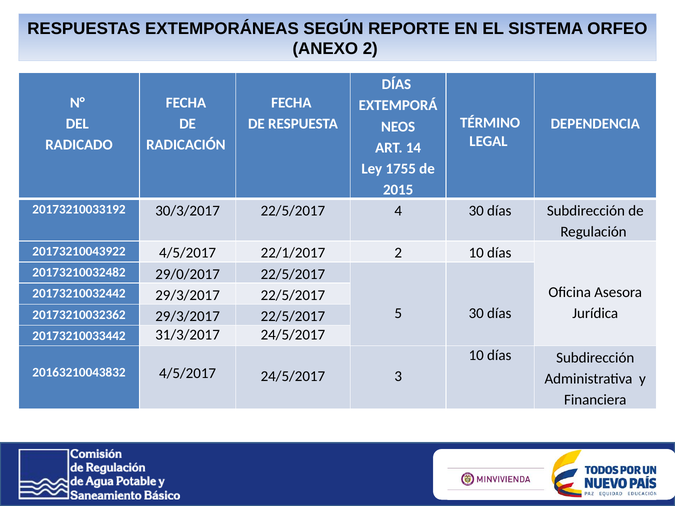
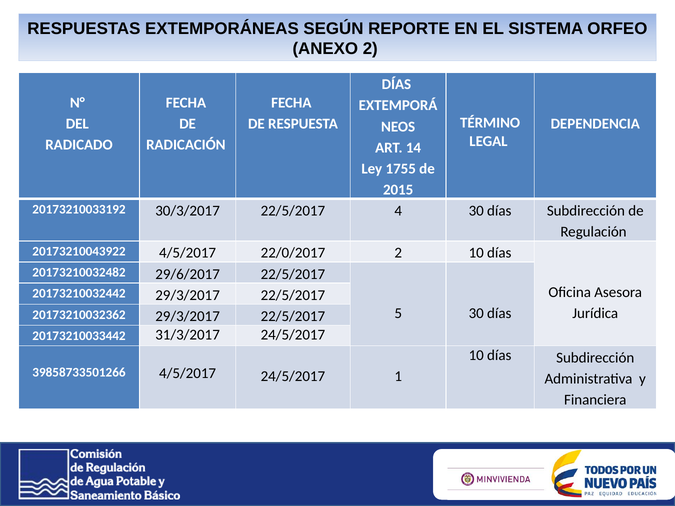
22/1/2017: 22/1/2017 -> 22/0/2017 (293, 253)
29/0/2017: 29/0/2017 -> 29/6/2017 (188, 274)
20163210043832: 20163210043832 -> 39858733501266 (79, 372)
3: 3 -> 1 (398, 376)
